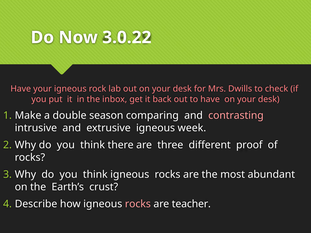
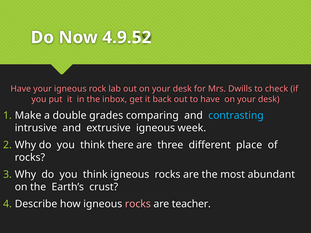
3.0.22: 3.0.22 -> 4.9.52 (127, 37)
season: season -> grades (106, 116)
contrasting colour: pink -> light blue (236, 116)
proof: proof -> place (249, 145)
